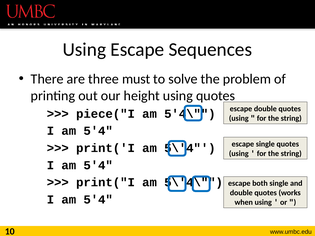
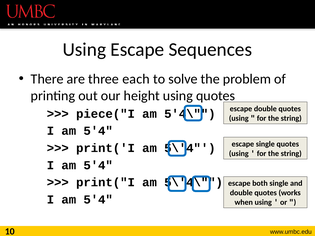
must: must -> each (136, 79)
